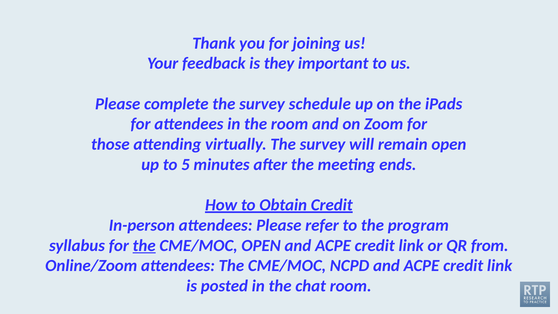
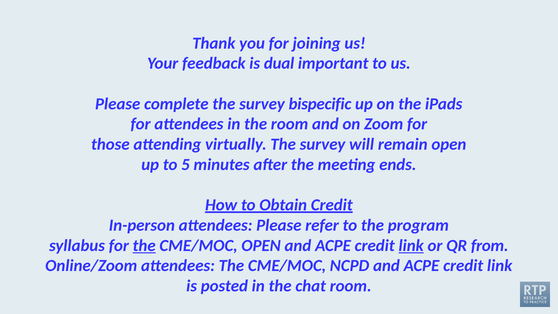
they: they -> dual (279, 63)
schedule: schedule -> bispecific (320, 104)
link underline: none -> present (411, 245)
